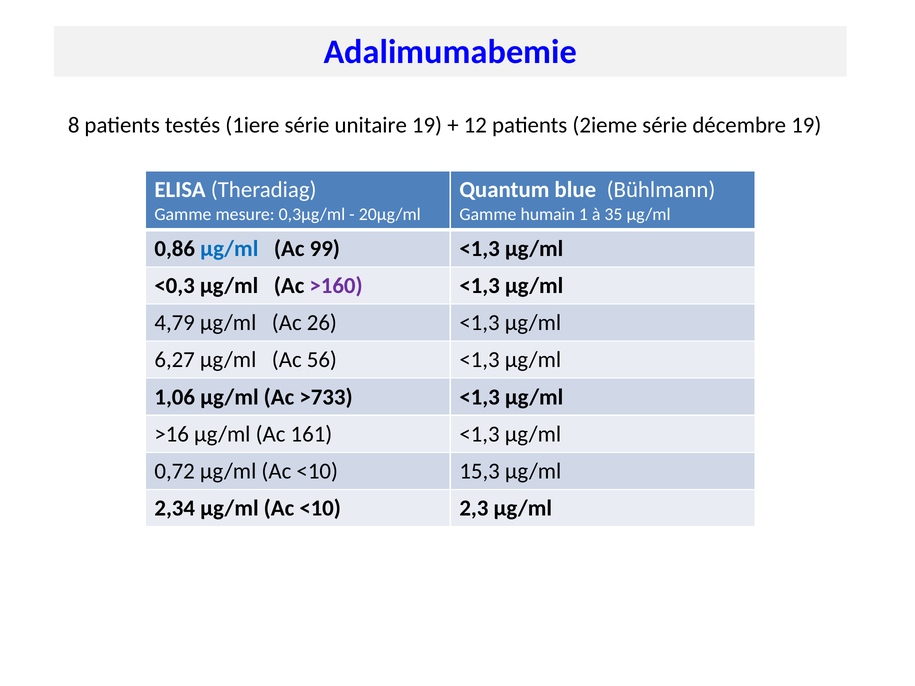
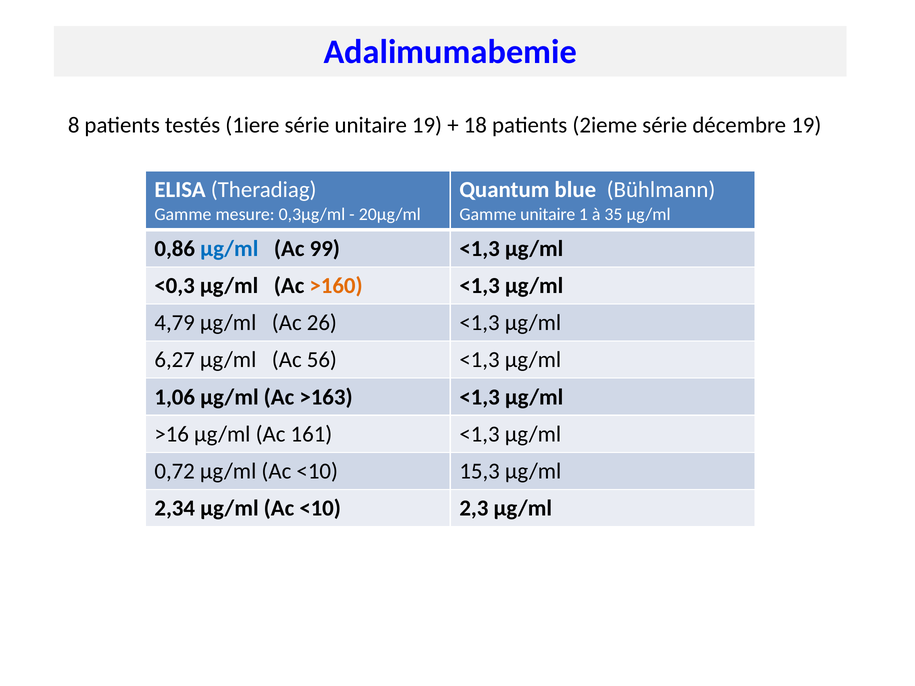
12: 12 -> 18 (475, 125)
Gamme humain: humain -> unitaire (548, 215)
>160 colour: purple -> orange (336, 286)
>733: >733 -> >163 (326, 397)
